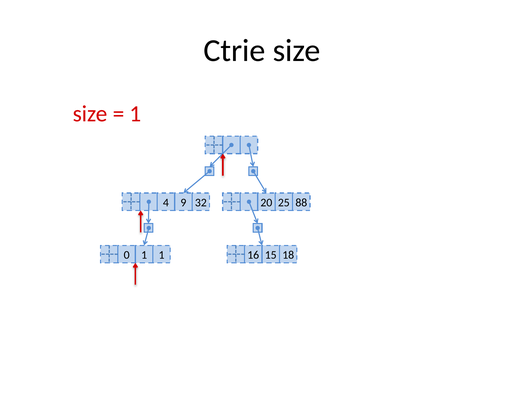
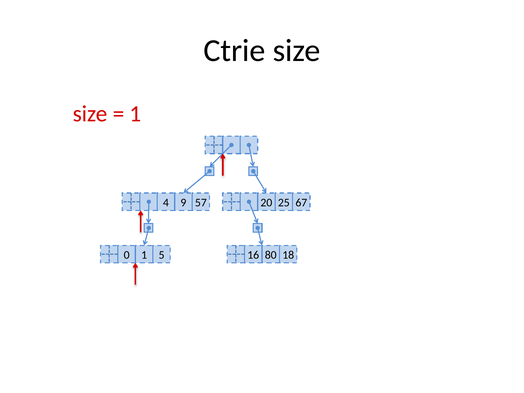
32: 32 -> 57 (201, 203)
88: 88 -> 67 (301, 203)
1 1: 1 -> 5 (162, 255)
15: 15 -> 80 (271, 255)
